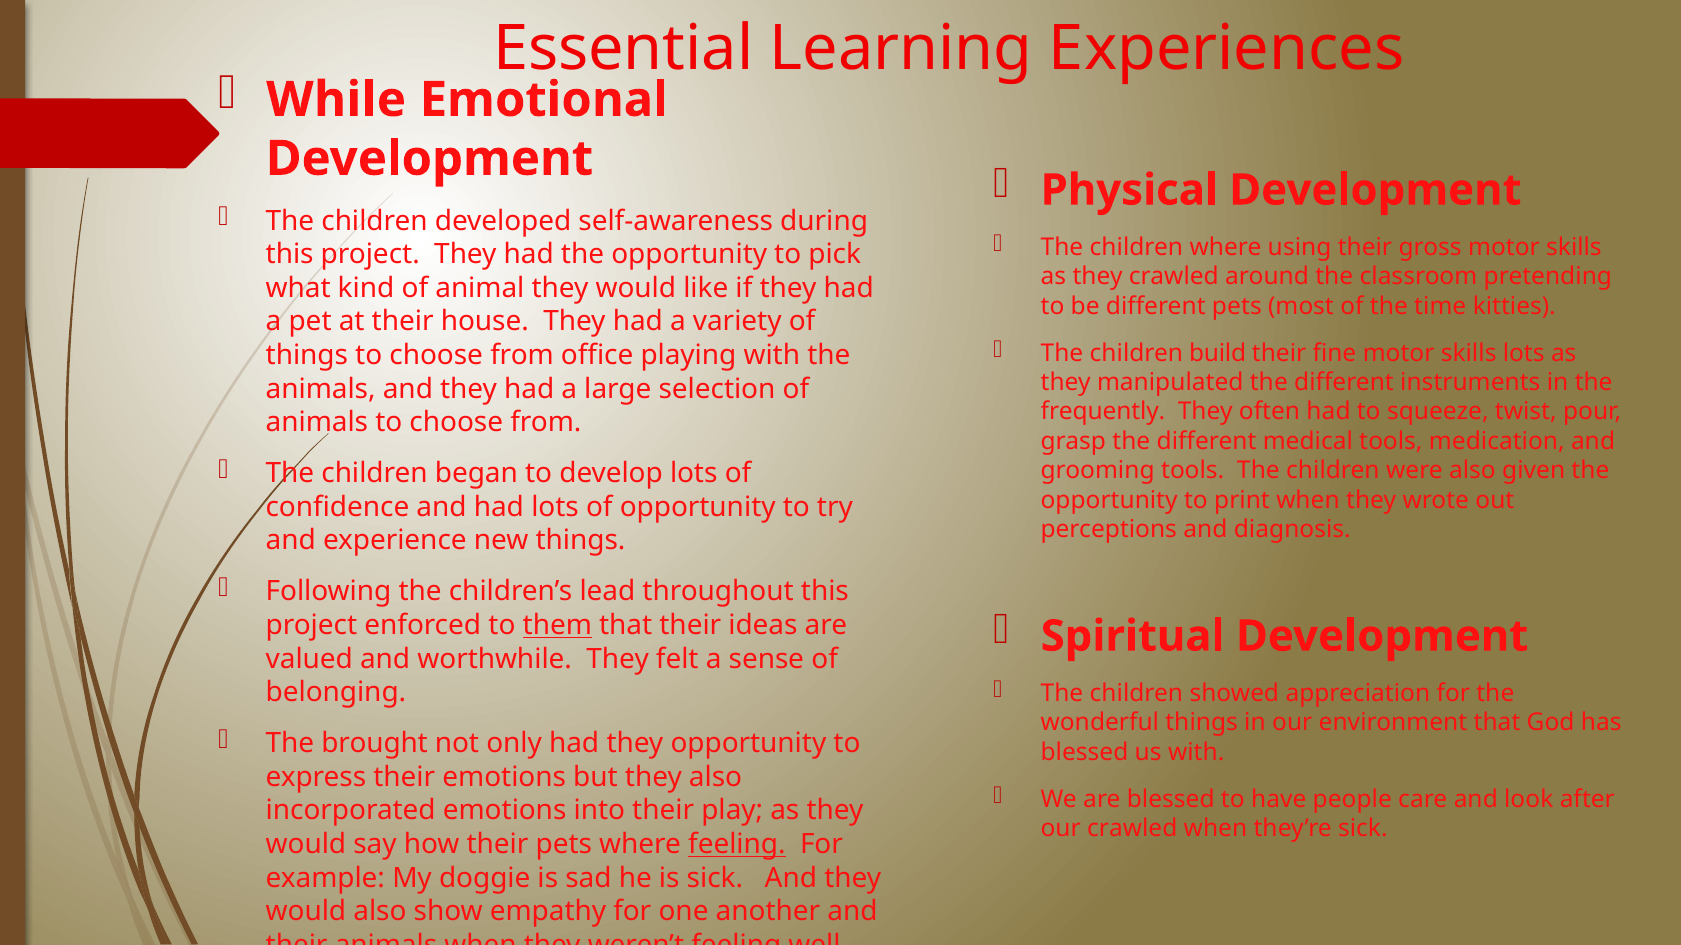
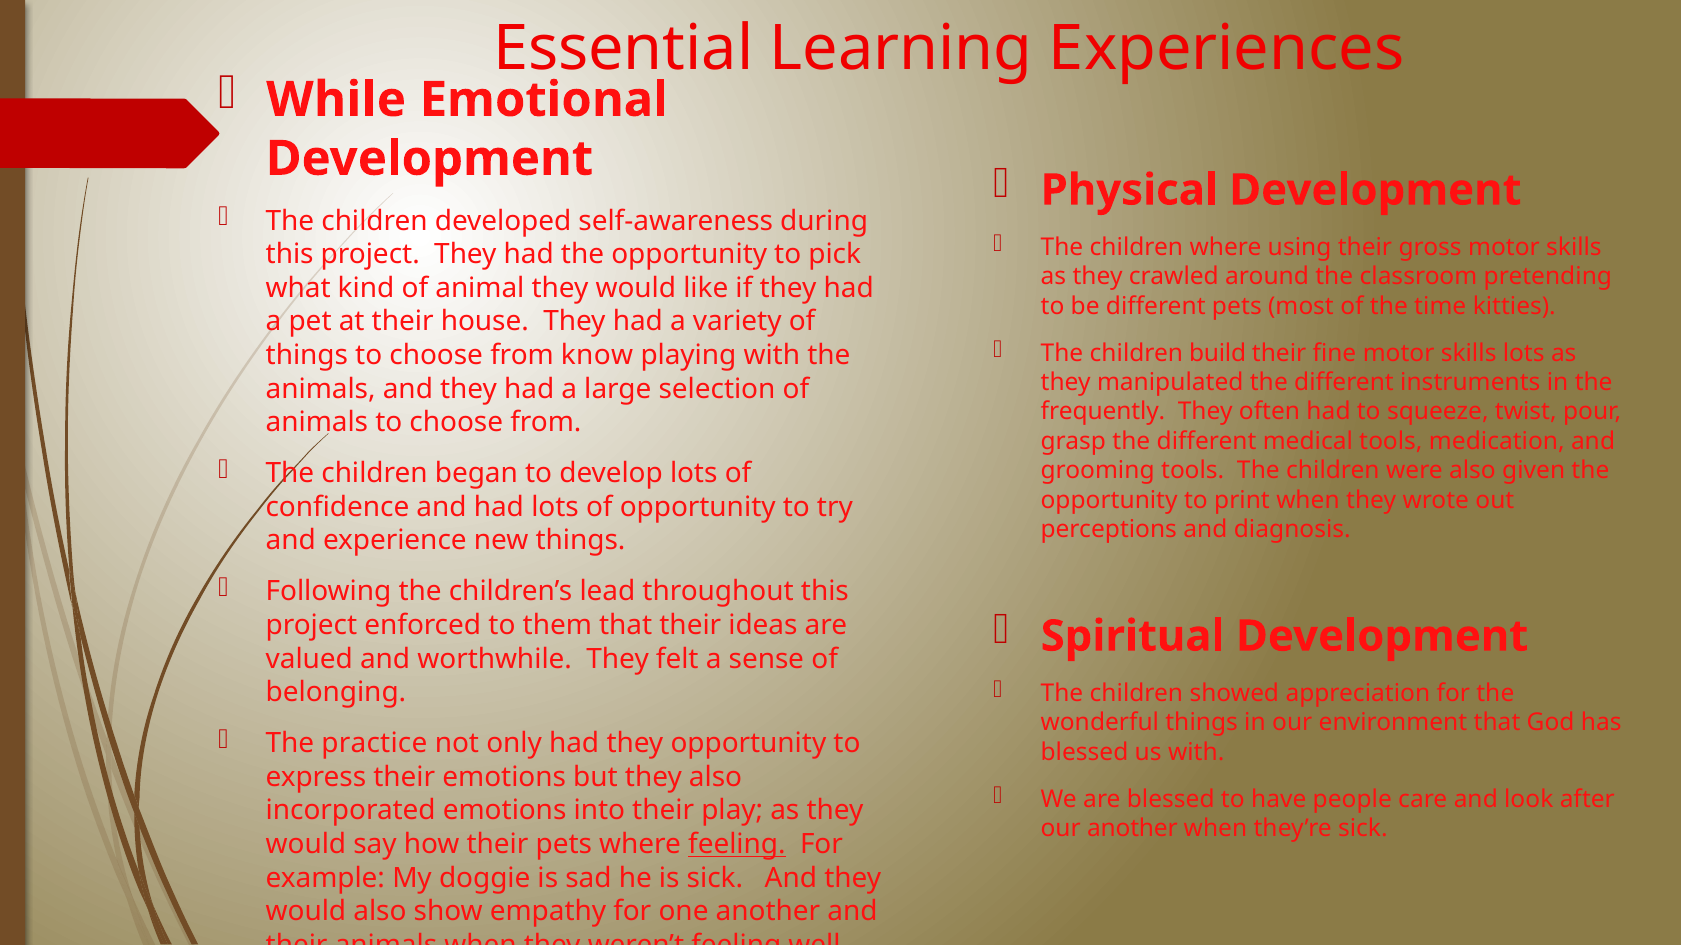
office: office -> know (597, 355)
them underline: present -> none (557, 626)
brought: brought -> practice (374, 744)
our crawled: crawled -> another (1132, 829)
